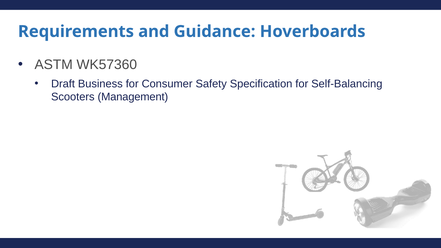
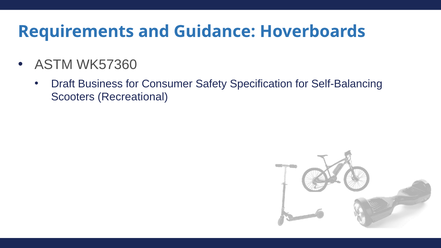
Management: Management -> Recreational (133, 97)
